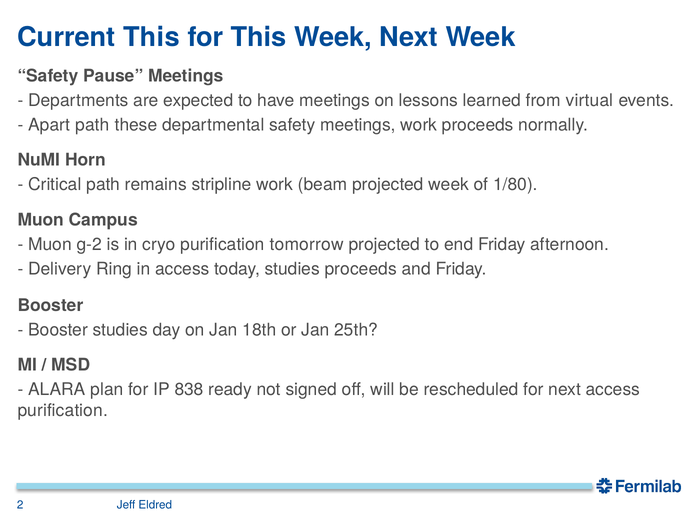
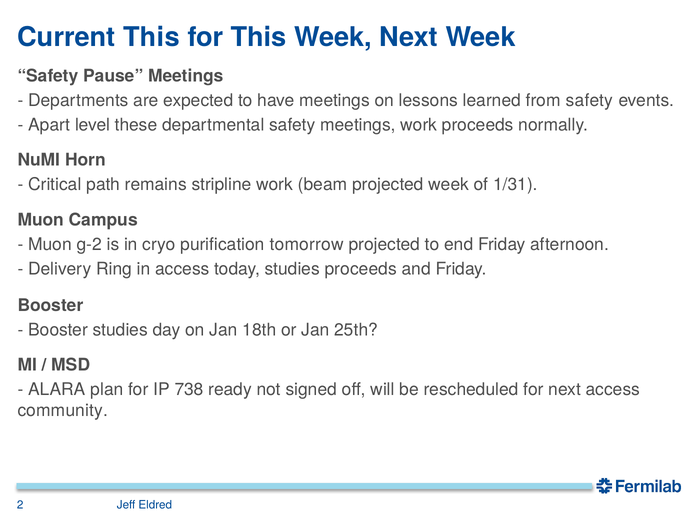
from virtual: virtual -> safety (589, 100)
Apart path: path -> level (93, 125)
1/80: 1/80 -> 1/31 (515, 184)
838: 838 -> 738 (189, 389)
purification: purification -> community (63, 410)
